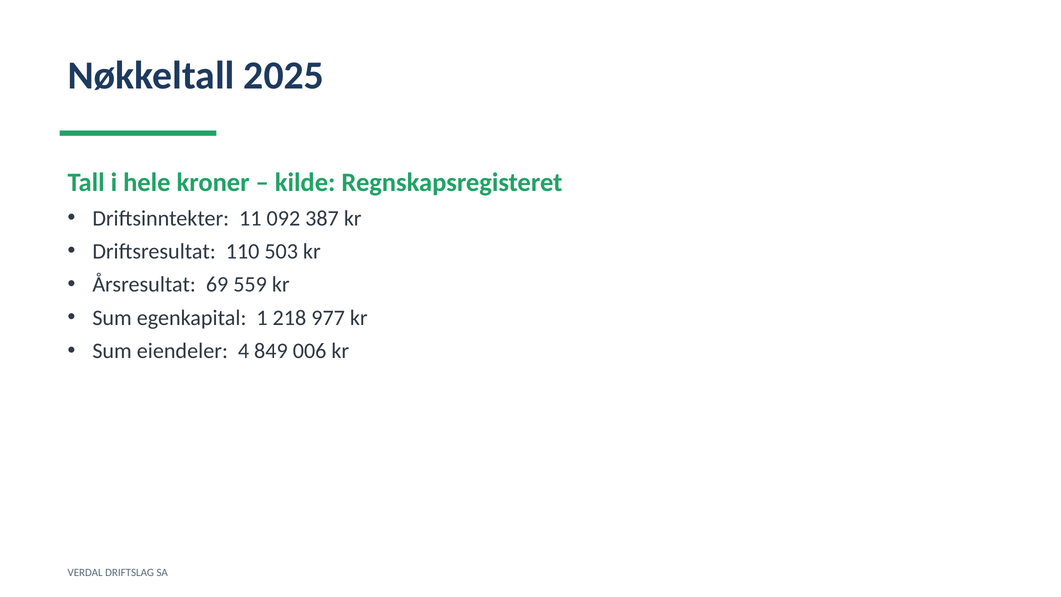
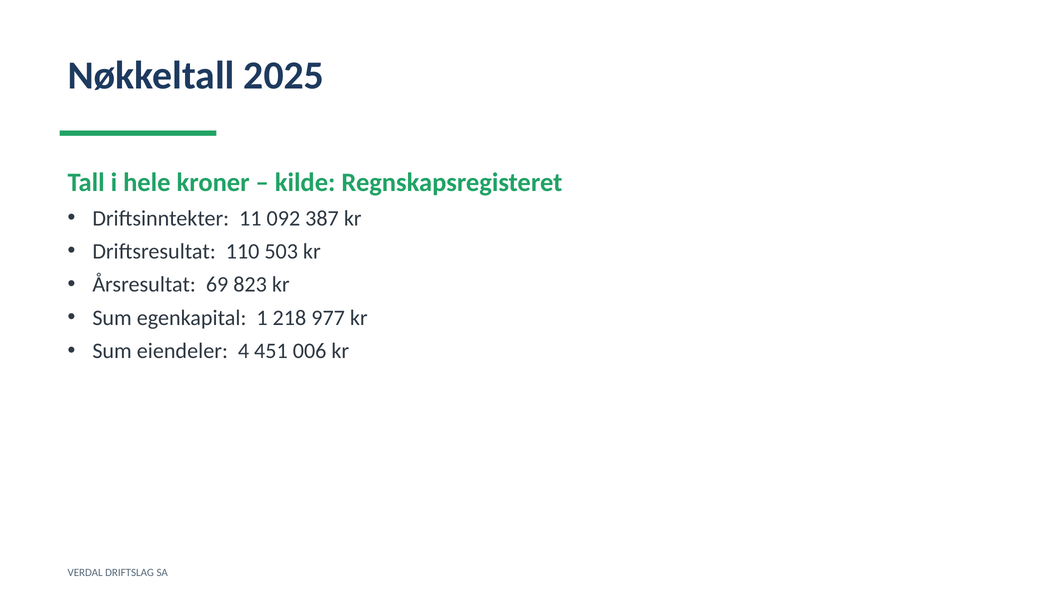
559: 559 -> 823 (250, 285)
849: 849 -> 451 (271, 351)
